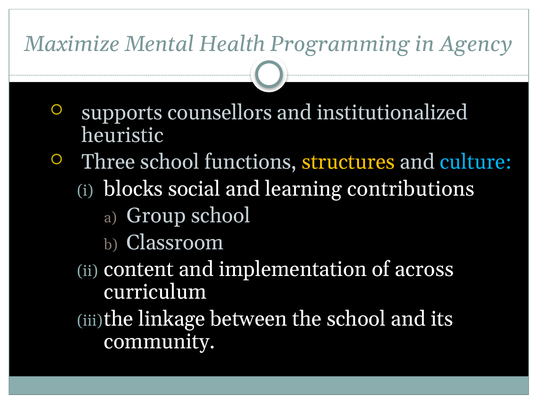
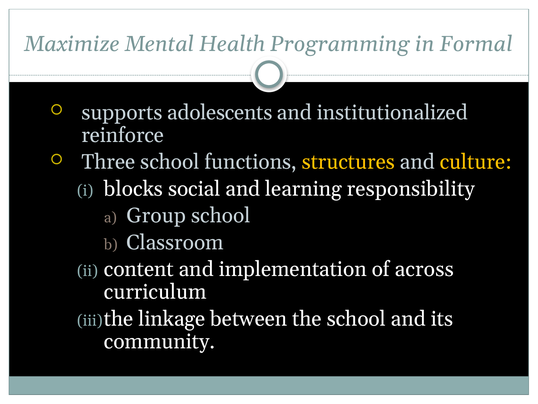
Agency: Agency -> Formal (476, 44)
counsellors: counsellors -> adolescents (220, 112)
heuristic: heuristic -> reinforce (123, 135)
culture colour: light blue -> yellow (476, 162)
contributions: contributions -> responsibility (411, 189)
